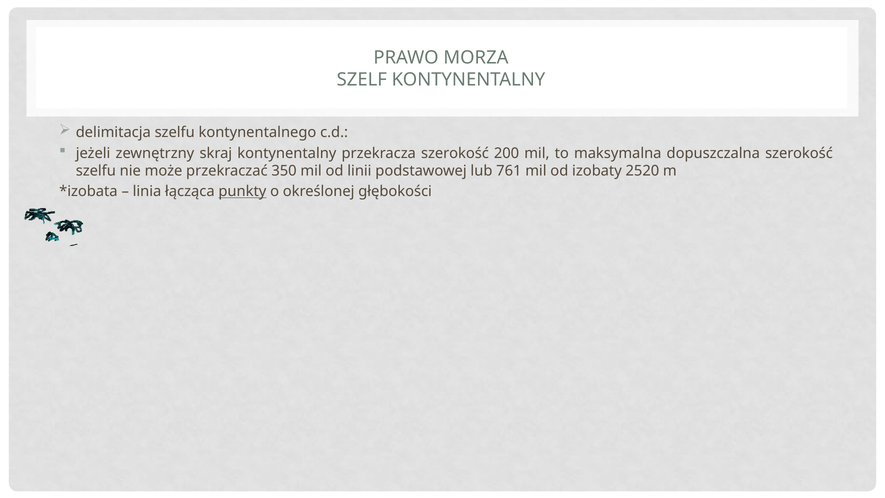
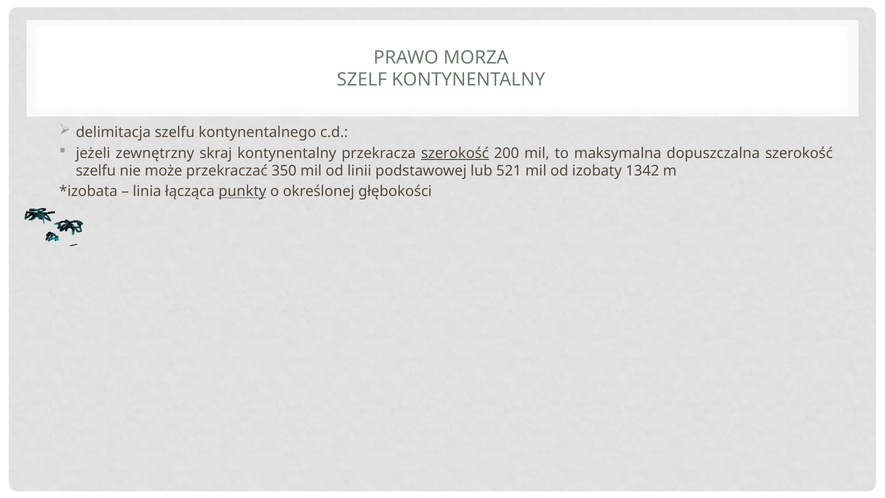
szerokość underline: none -> present (455, 153)
761: 761 -> 521 (509, 171)
2520: 2520 -> 1342 (642, 171)
